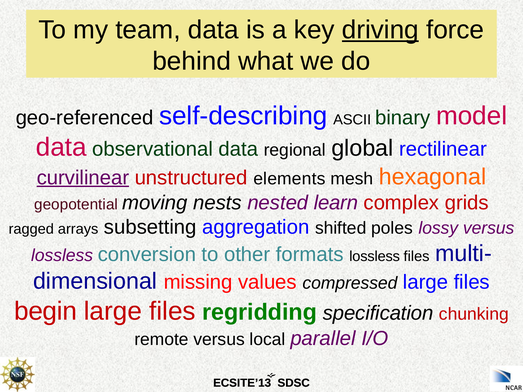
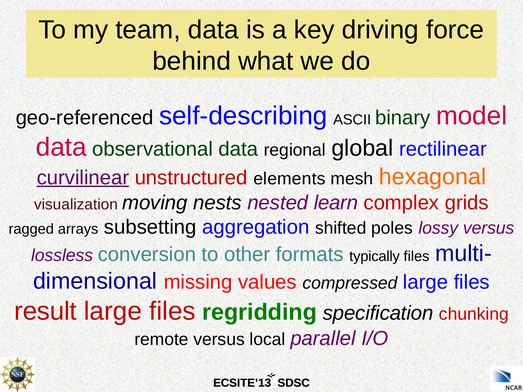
driving underline: present -> none (380, 30)
geopotential: geopotential -> visualization (76, 204)
formats lossless: lossless -> typically (375, 256)
begin: begin -> result (46, 311)
